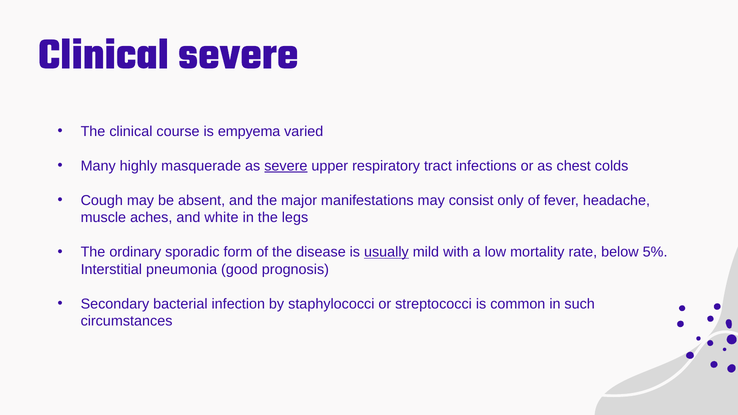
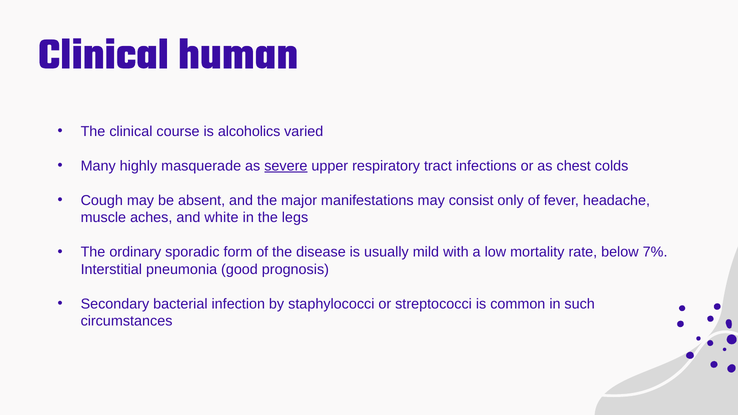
Clinical severe: severe -> human (238, 54)
empyema: empyema -> alcoholics (249, 131)
usually underline: present -> none (386, 252)
5%: 5% -> 7% (655, 252)
